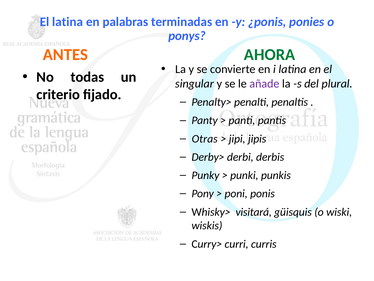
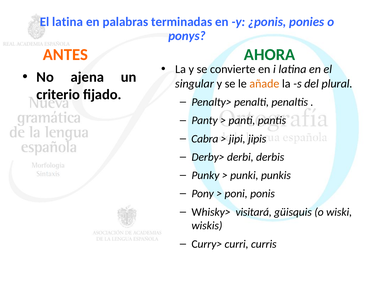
todas: todas -> ajena (87, 77)
añade colour: purple -> orange (264, 83)
Otras: Otras -> Cabra (205, 139)
